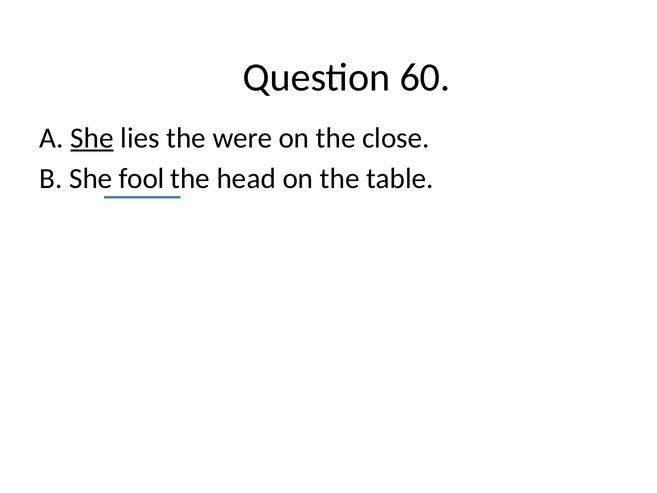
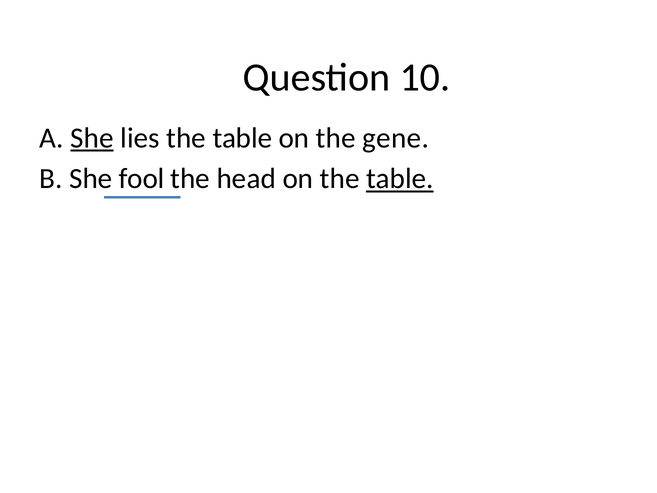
60: 60 -> 10 (425, 77)
lies the were: were -> table (242, 138)
close: close -> gene (396, 138)
table underline: none -> present (400, 179)
